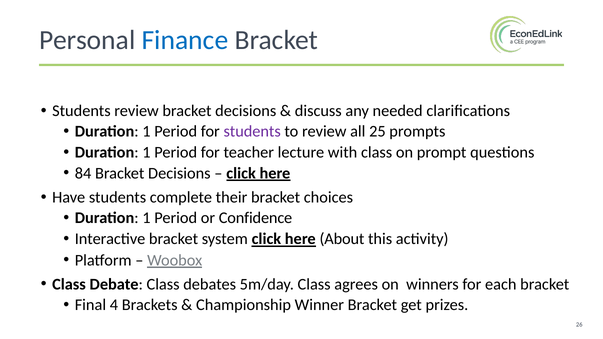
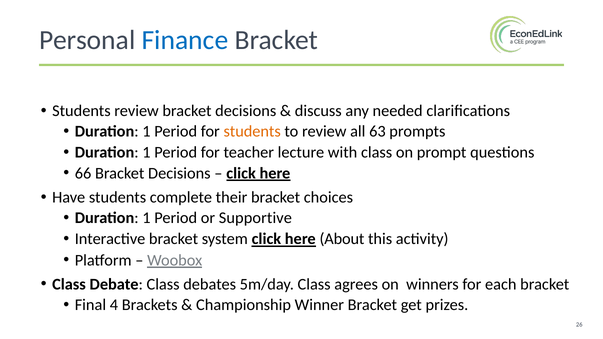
students colour: purple -> orange (252, 132)
25: 25 -> 63 (377, 132)
84: 84 -> 66 (83, 173)
Confidence: Confidence -> Supportive (255, 218)
